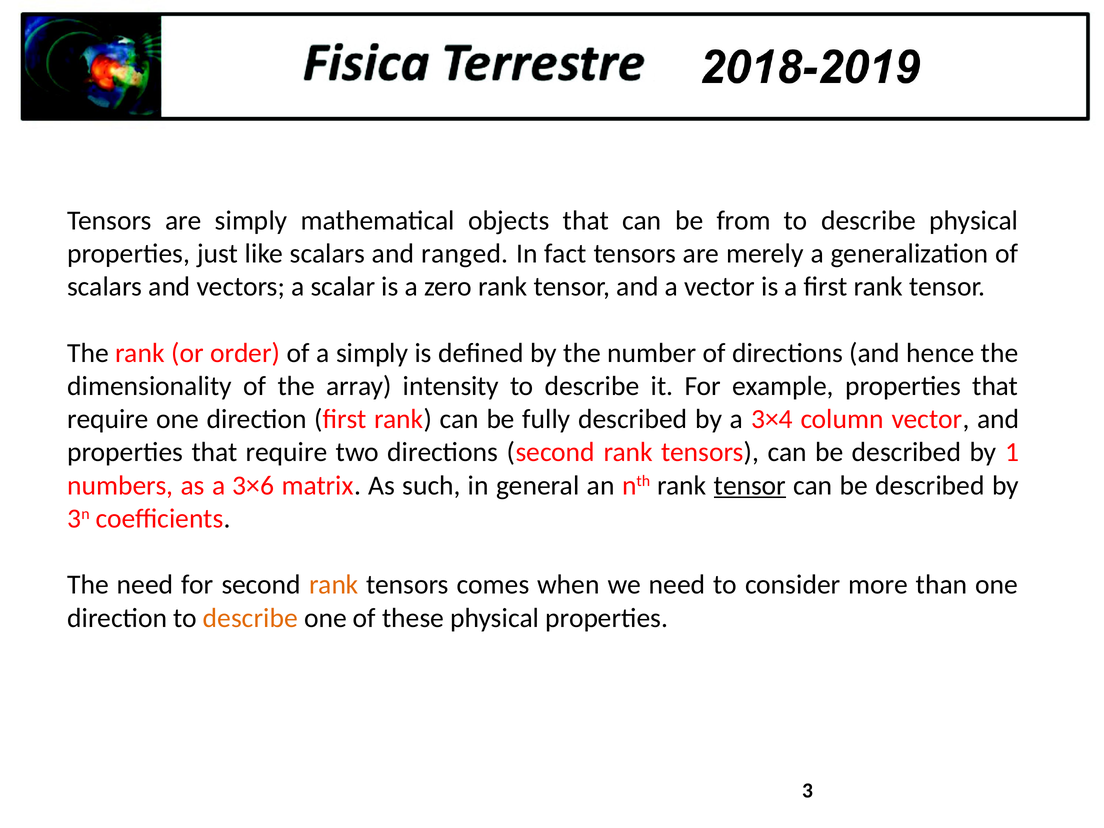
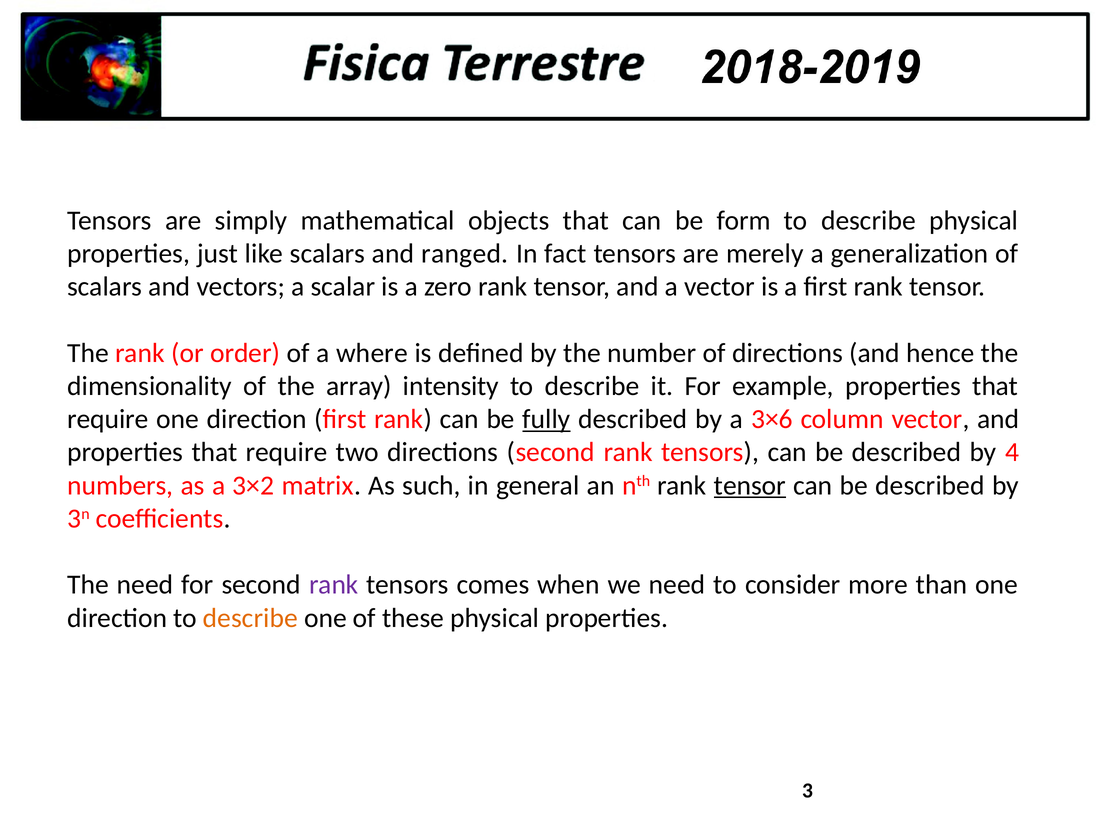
from: from -> form (744, 221)
a simply: simply -> where (372, 353)
fully underline: none -> present (546, 419)
3×4: 3×4 -> 3×6 (772, 419)
1: 1 -> 4 (1012, 452)
3×6: 3×6 -> 3×2 (253, 485)
rank colour: orange -> purple (334, 585)
